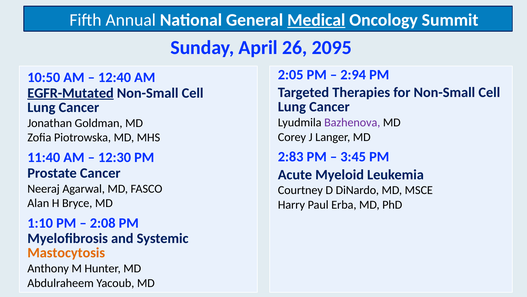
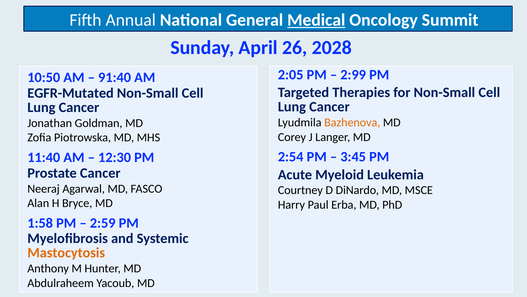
2095: 2095 -> 2028 (332, 47)
2:94: 2:94 -> 2:99 (353, 75)
12:40: 12:40 -> 91:40 (115, 77)
EGFR-Mutated underline: present -> none (71, 93)
Bazhenova colour: purple -> orange (352, 122)
2:83: 2:83 -> 2:54 (291, 157)
1:10: 1:10 -> 1:58 (40, 223)
2:08: 2:08 -> 2:59 (103, 223)
